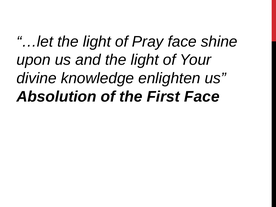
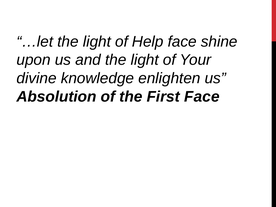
Pray: Pray -> Help (148, 42)
